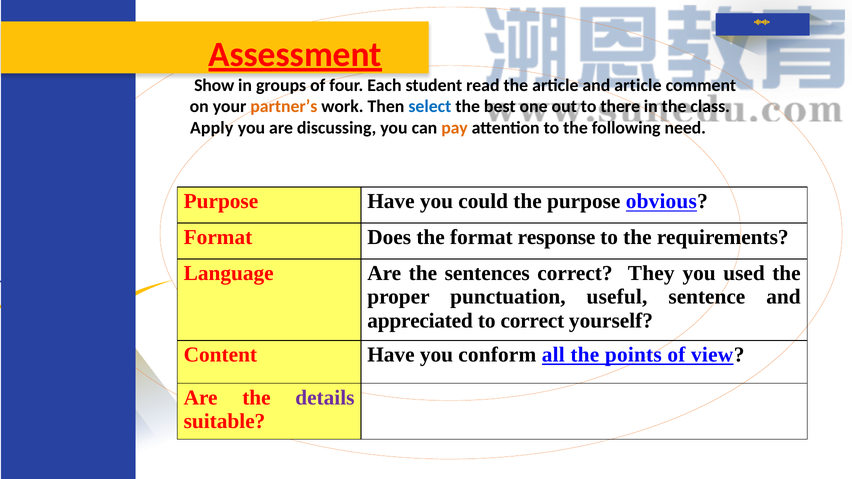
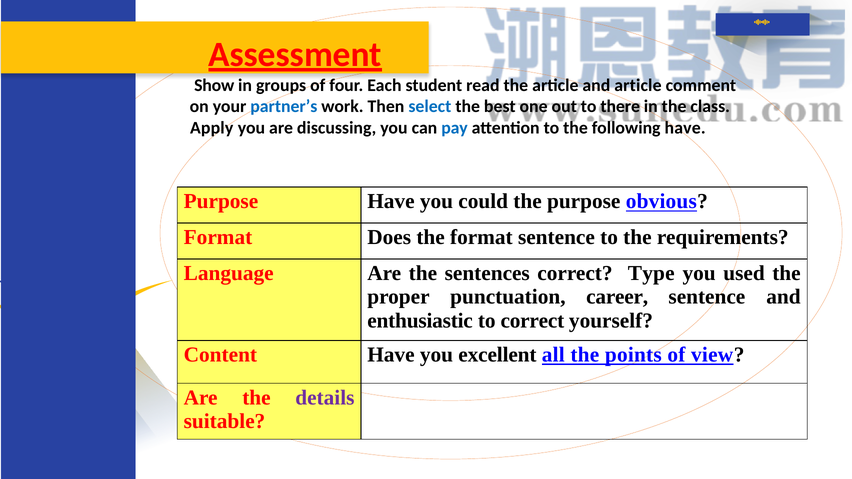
partner’s colour: orange -> blue (284, 107)
pay colour: orange -> blue (455, 128)
following need: need -> have (685, 128)
format response: response -> sentence (556, 238)
They: They -> Type (651, 274)
useful: useful -> career (617, 297)
appreciated: appreciated -> enthusiastic (420, 321)
conform: conform -> excellent (497, 355)
